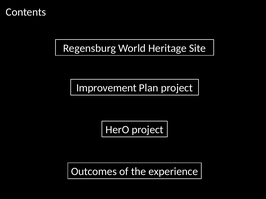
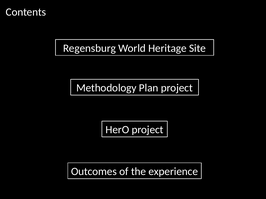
Improvement: Improvement -> Methodology (106, 88)
